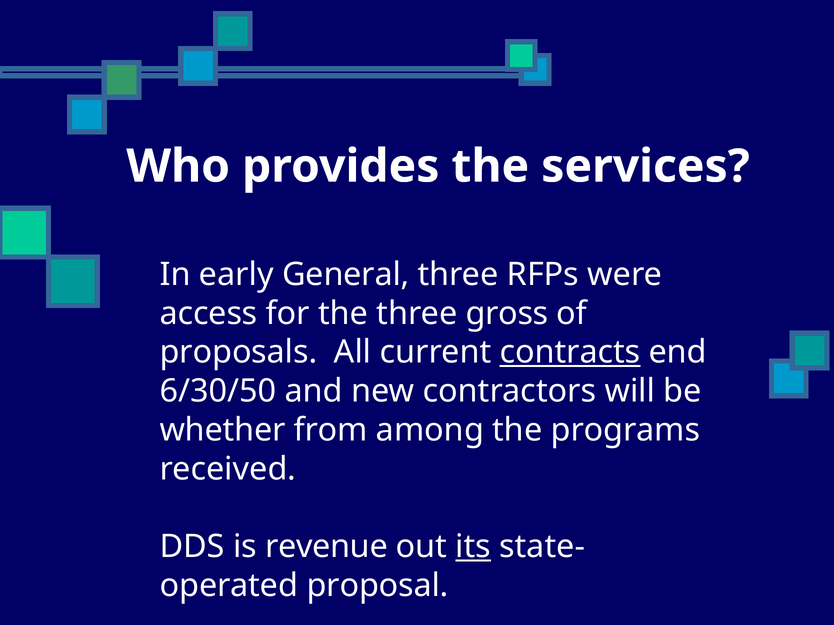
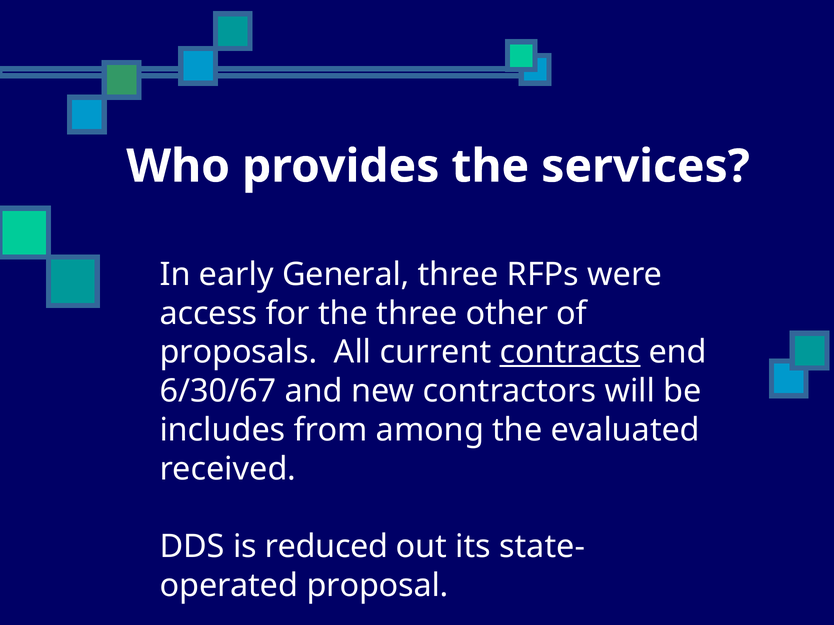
gross: gross -> other (507, 314)
6/30/50: 6/30/50 -> 6/30/67 (218, 391)
whether: whether -> includes (223, 430)
programs: programs -> evaluated (625, 430)
revenue: revenue -> reduced (326, 547)
its underline: present -> none (473, 547)
